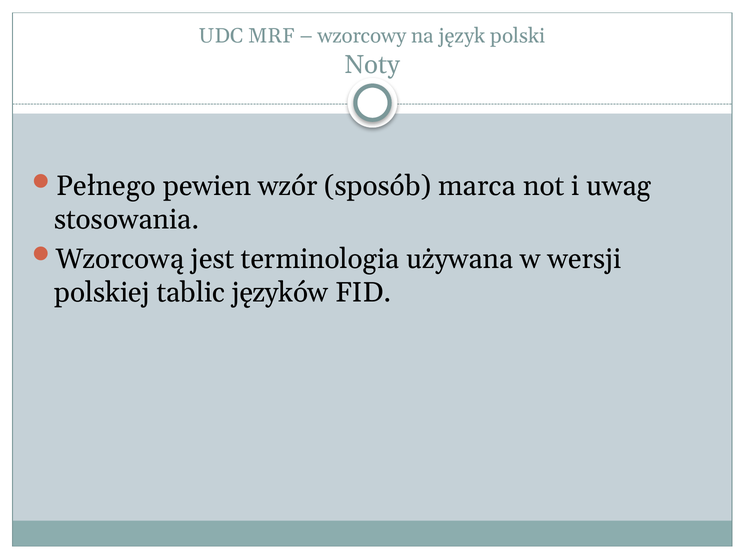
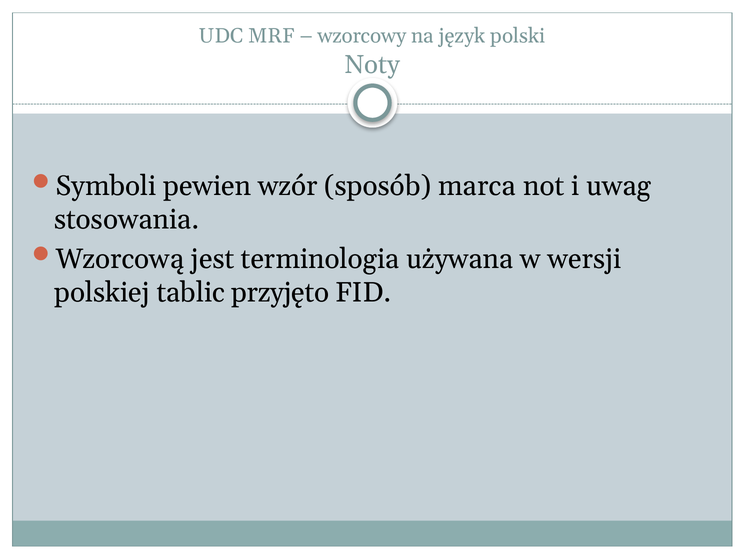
Pełnego: Pełnego -> Symboli (106, 186)
języków: języków -> przyjęto (280, 292)
